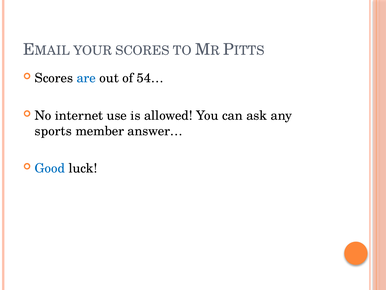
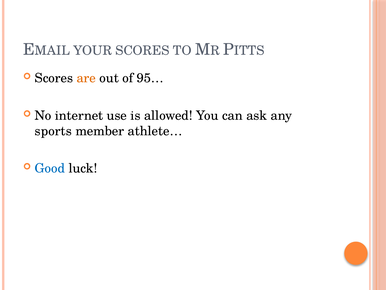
are colour: blue -> orange (86, 78)
54…: 54… -> 95… (150, 78)
answer…: answer… -> athlete… (155, 131)
